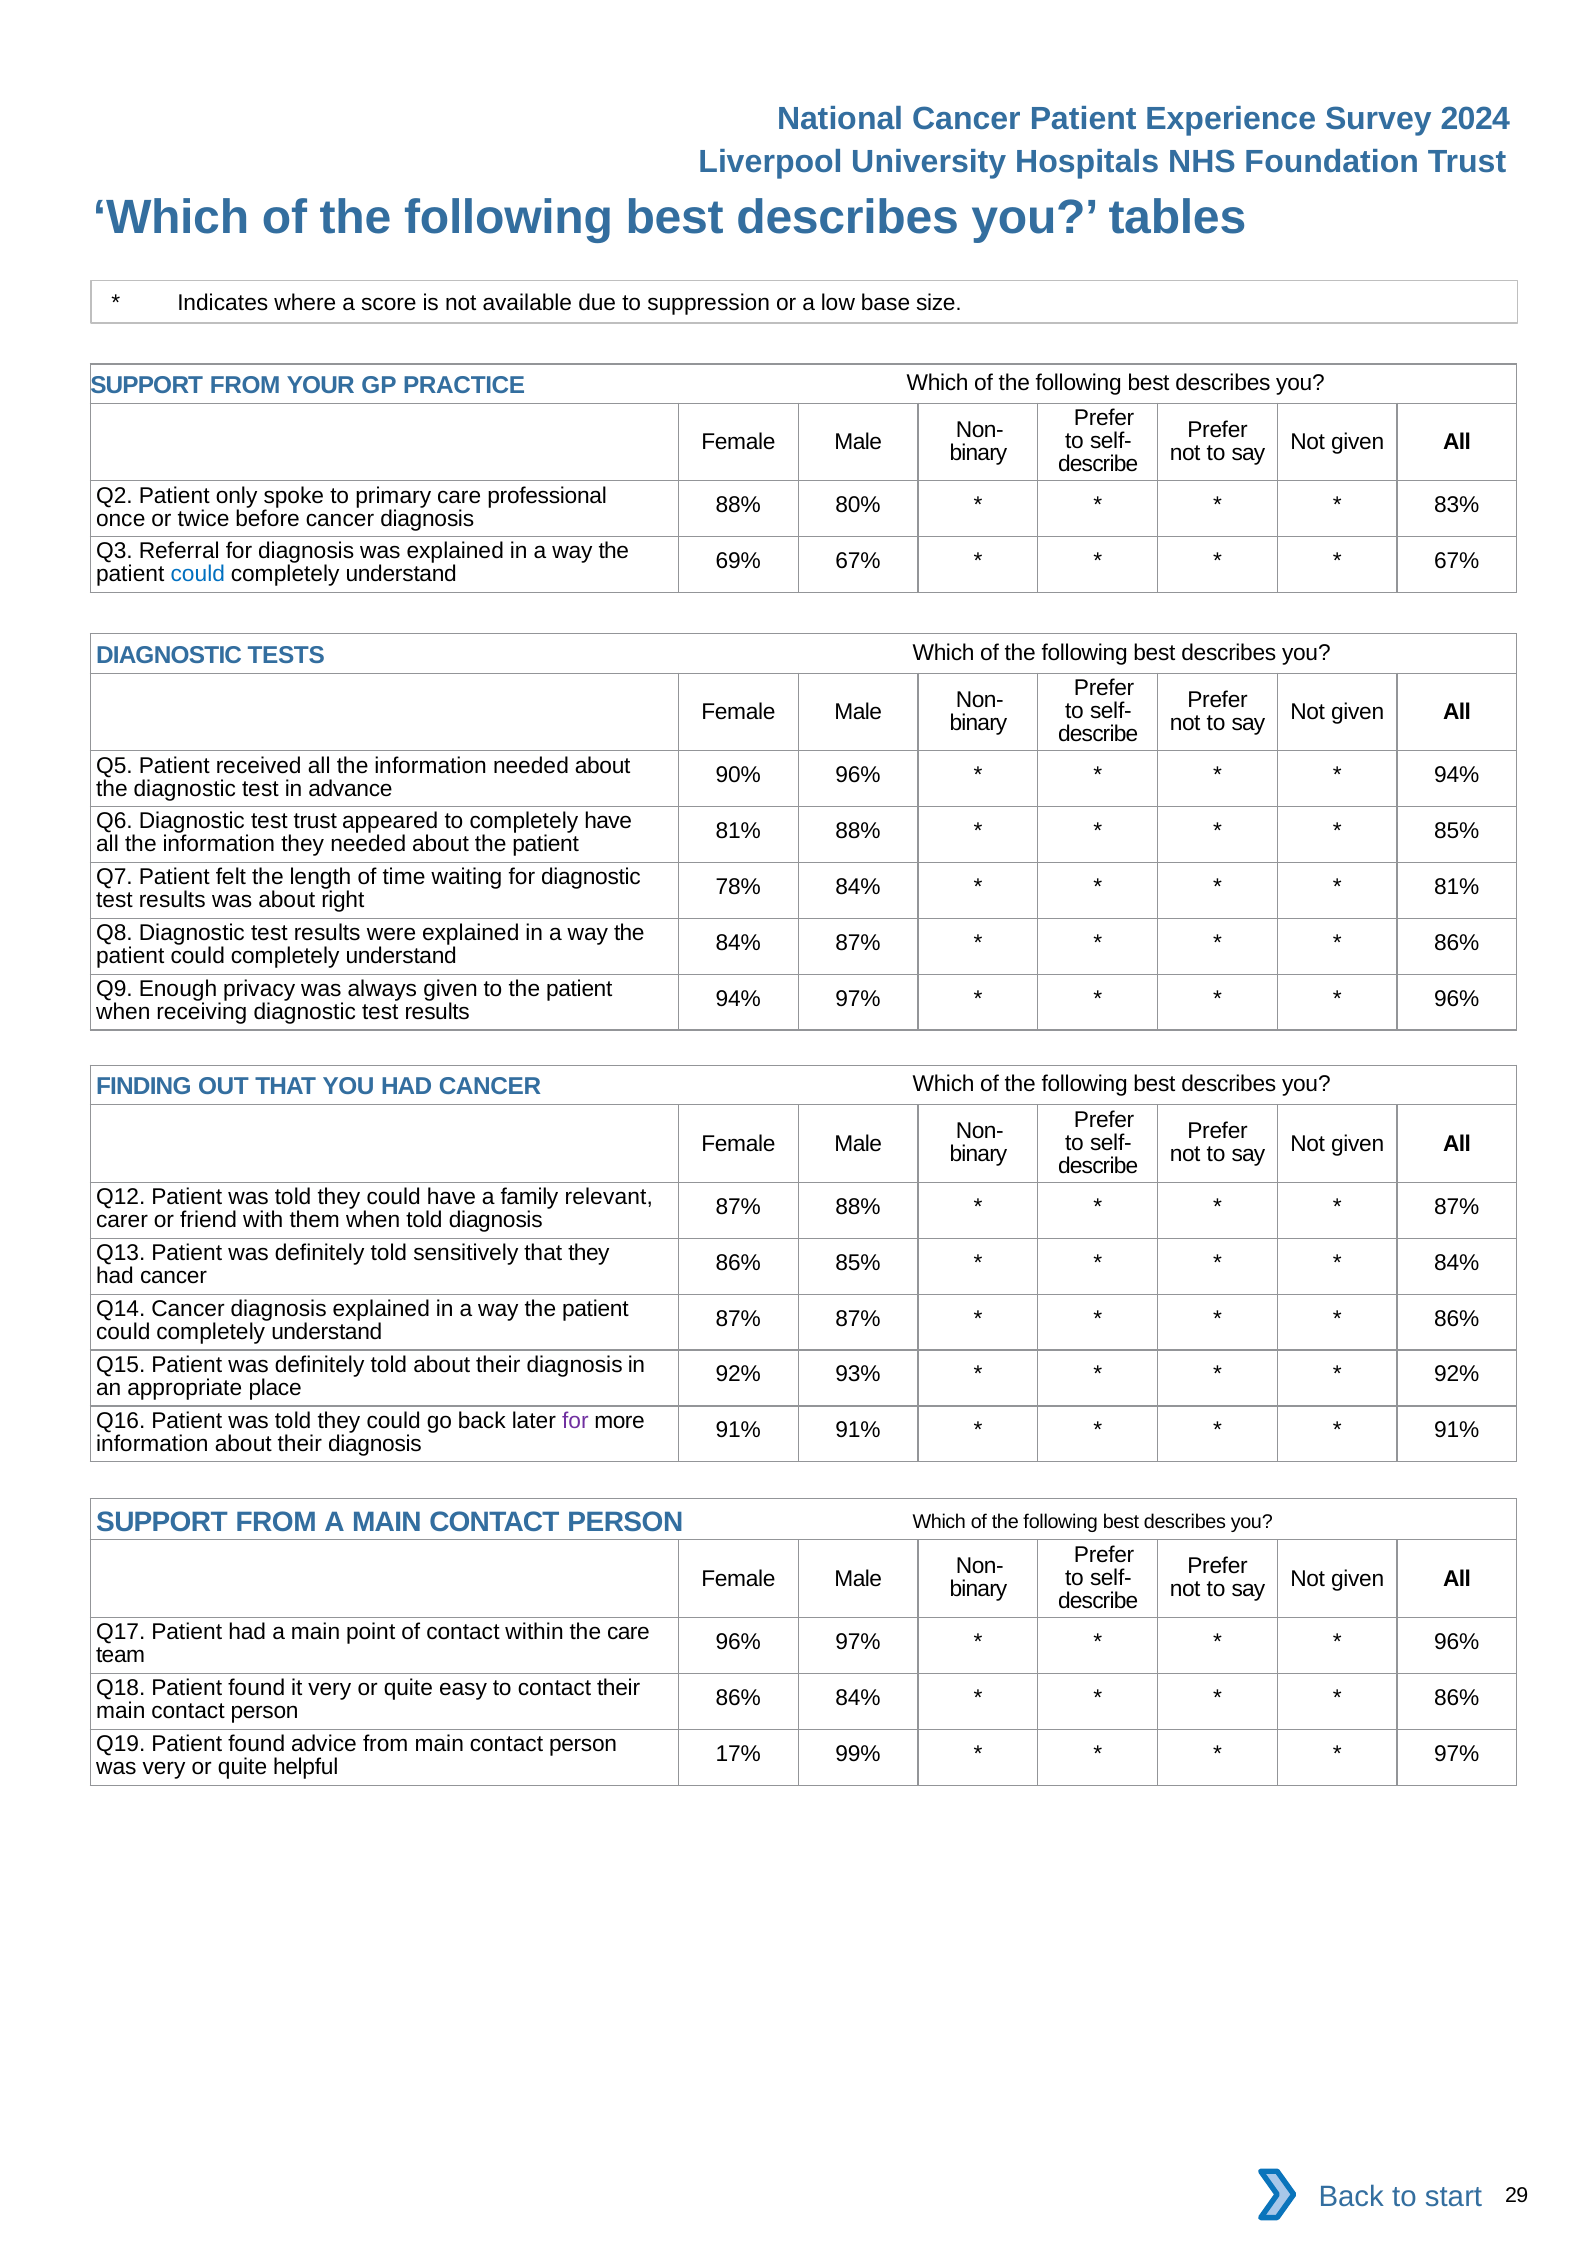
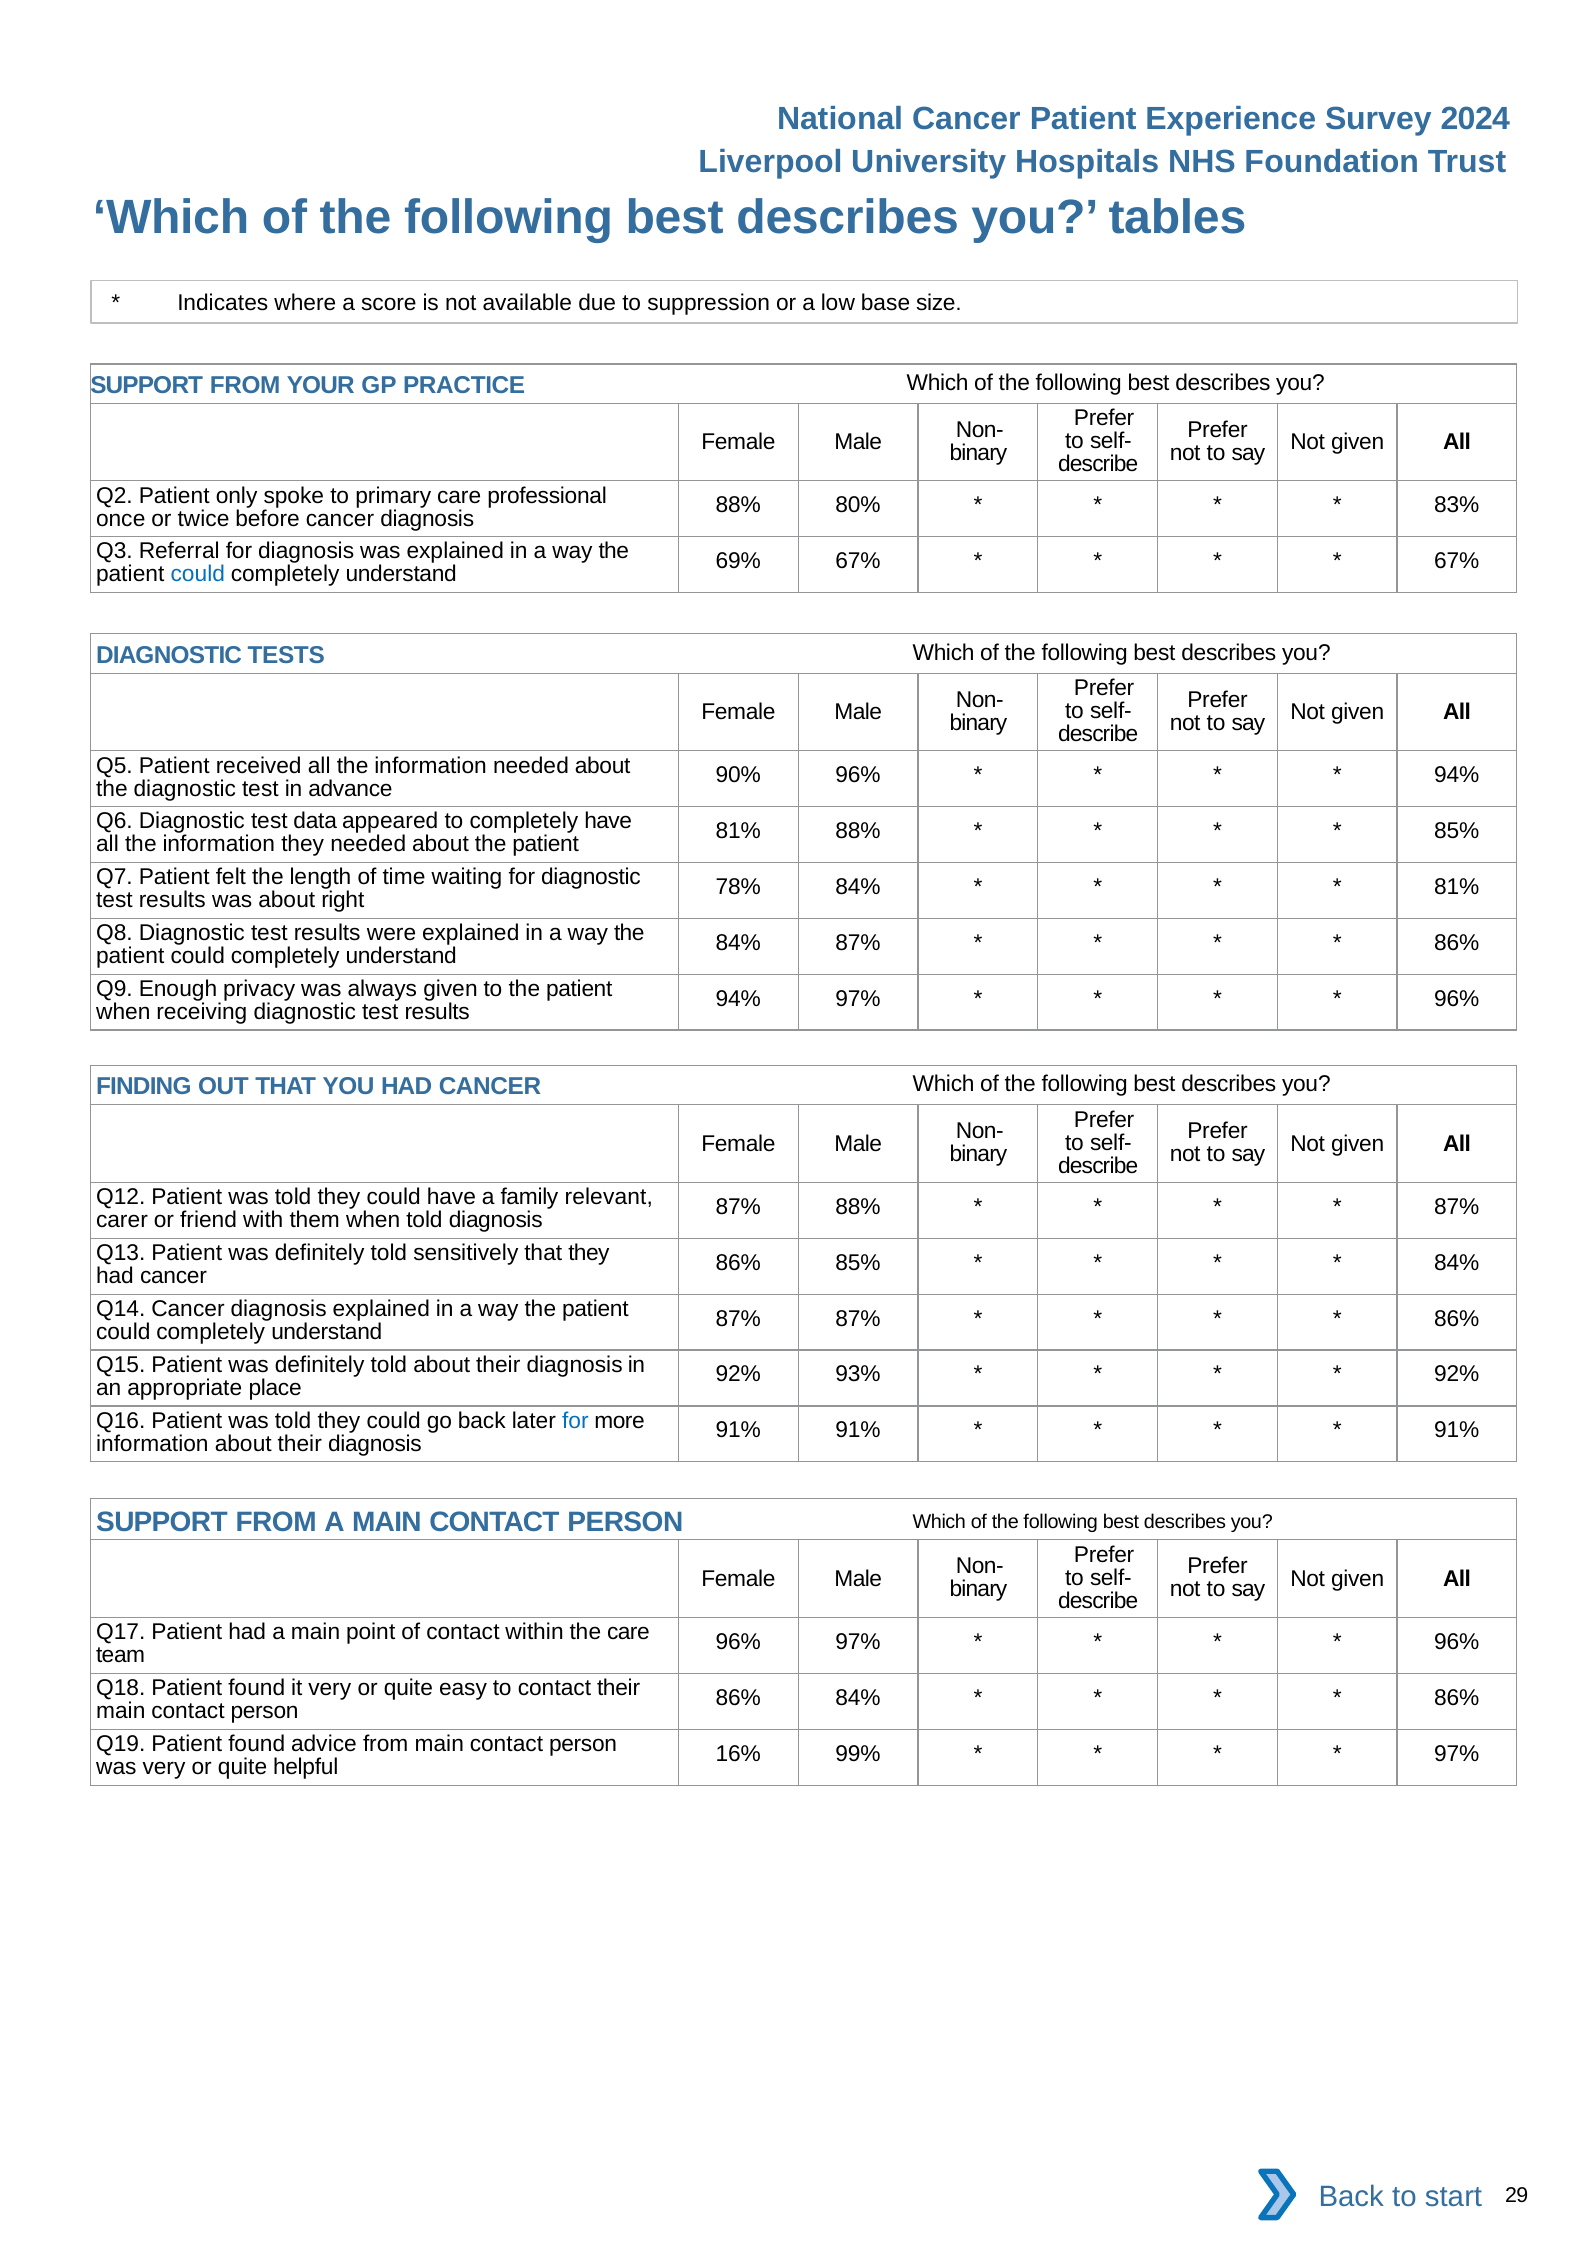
test trust: trust -> data (315, 821)
for colour: purple -> blue (575, 1420)
17%: 17% -> 16% (738, 1753)
